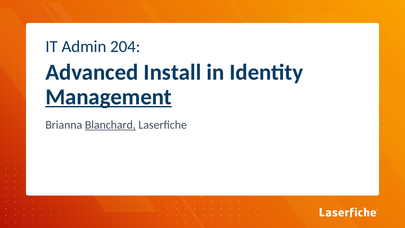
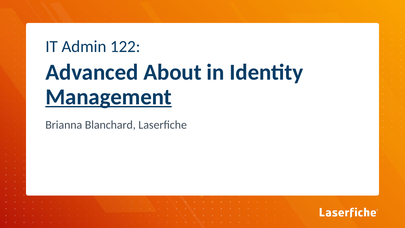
204: 204 -> 122 (125, 47)
Install: Install -> About (173, 72)
Blanchard underline: present -> none (110, 125)
